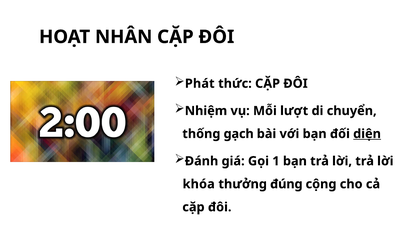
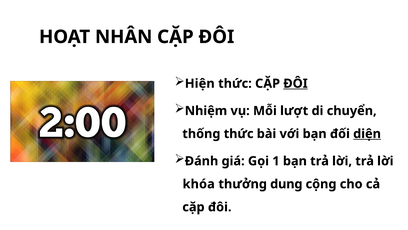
Phát: Phát -> Hiện (200, 83)
ĐÔI underline: none -> present (296, 83)
thống gạch: gạch -> thức (239, 134)
đúng: đúng -> dung (286, 184)
